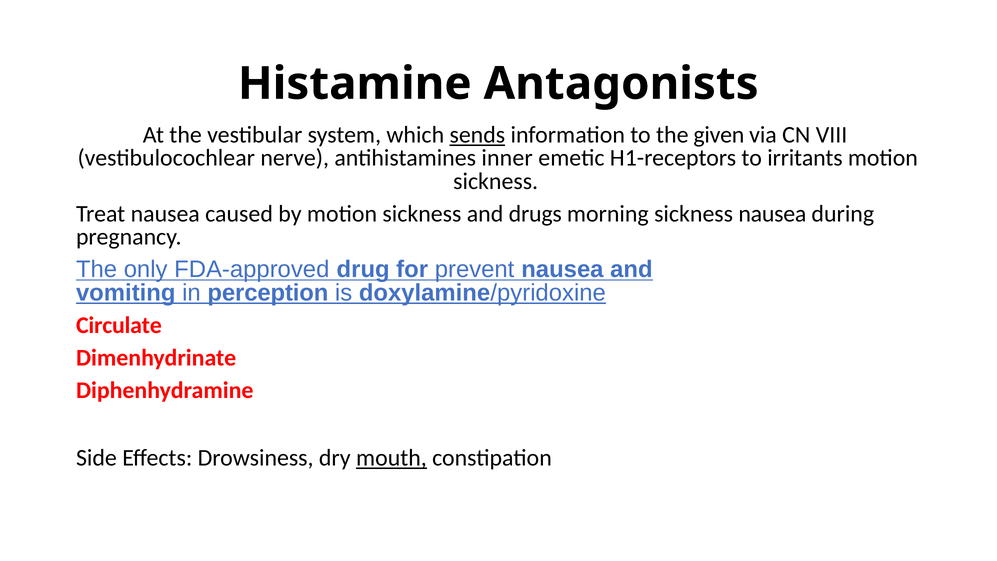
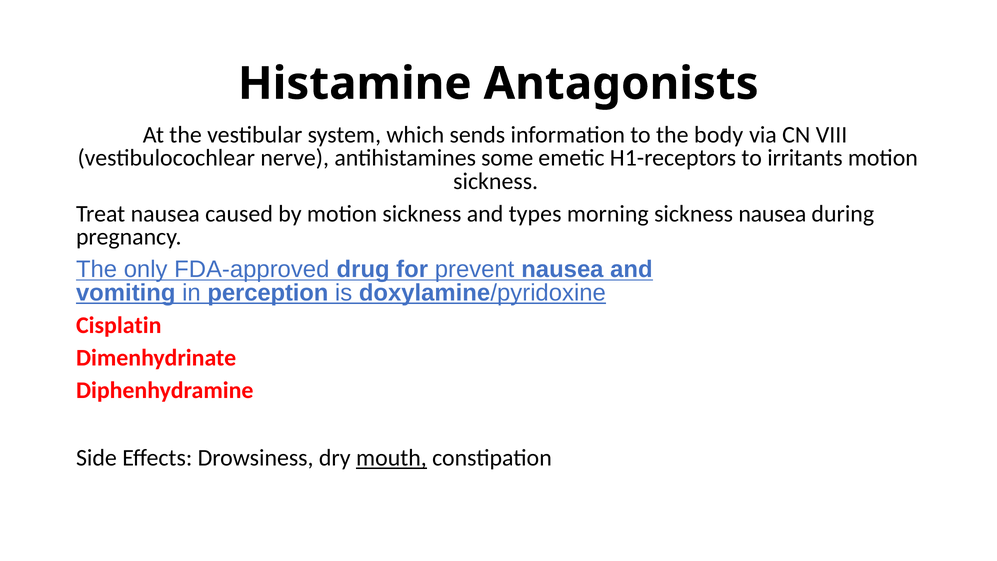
sends underline: present -> none (477, 135)
given: given -> body (719, 135)
inner: inner -> some (507, 158)
drugs: drugs -> types (535, 214)
Circulate: Circulate -> Cisplatin (119, 325)
